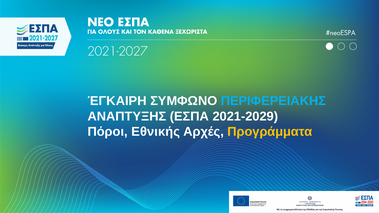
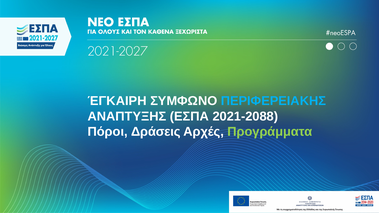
2021-2029: 2021-2029 -> 2021-2088 (245, 116)
Εθνικής: Εθνικής -> Δράσεις (156, 132)
Προγράμματα colour: yellow -> light green (270, 132)
